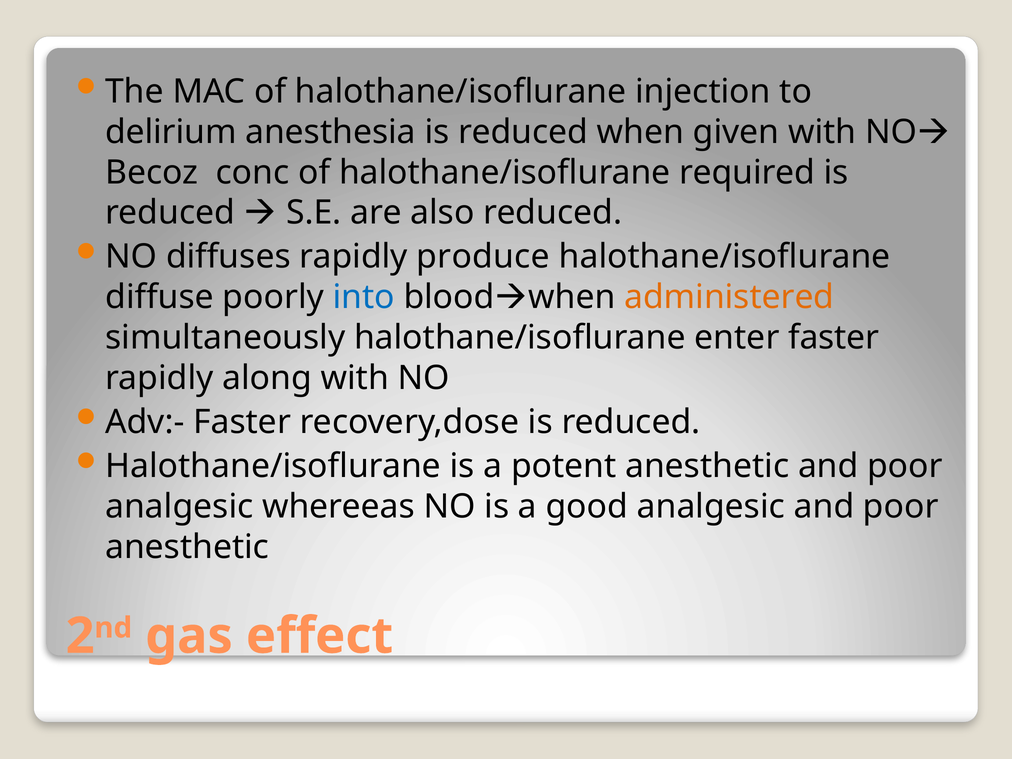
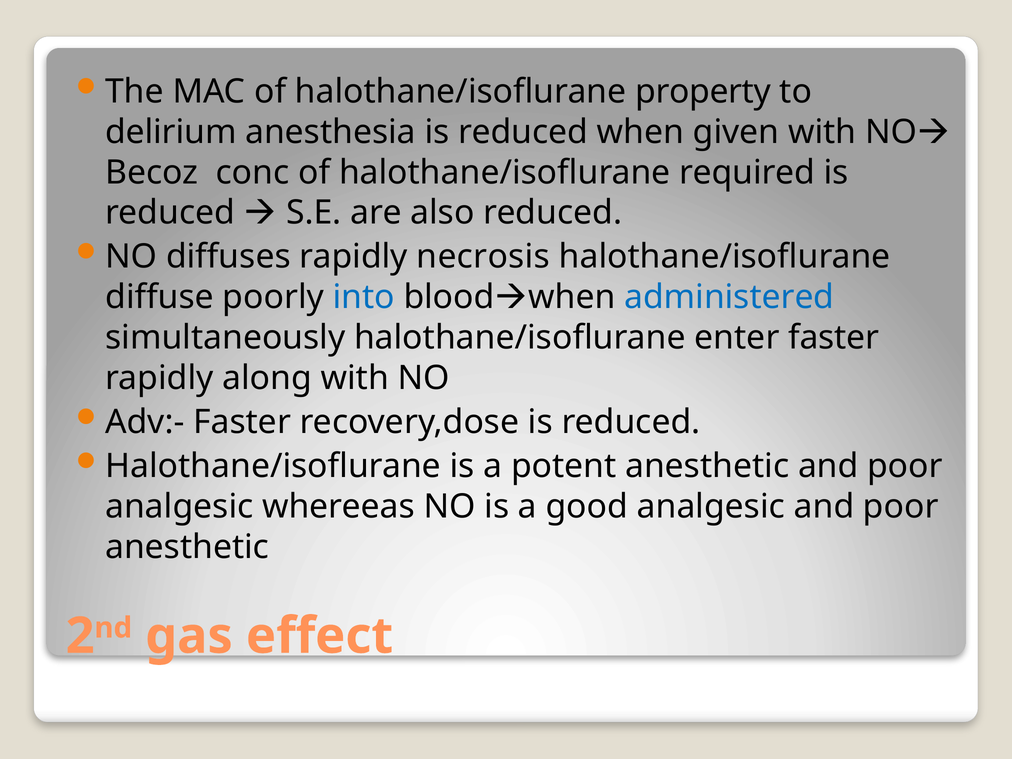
injection: injection -> property (703, 91)
produce: produce -> necrosis (483, 257)
administered colour: orange -> blue (729, 297)
